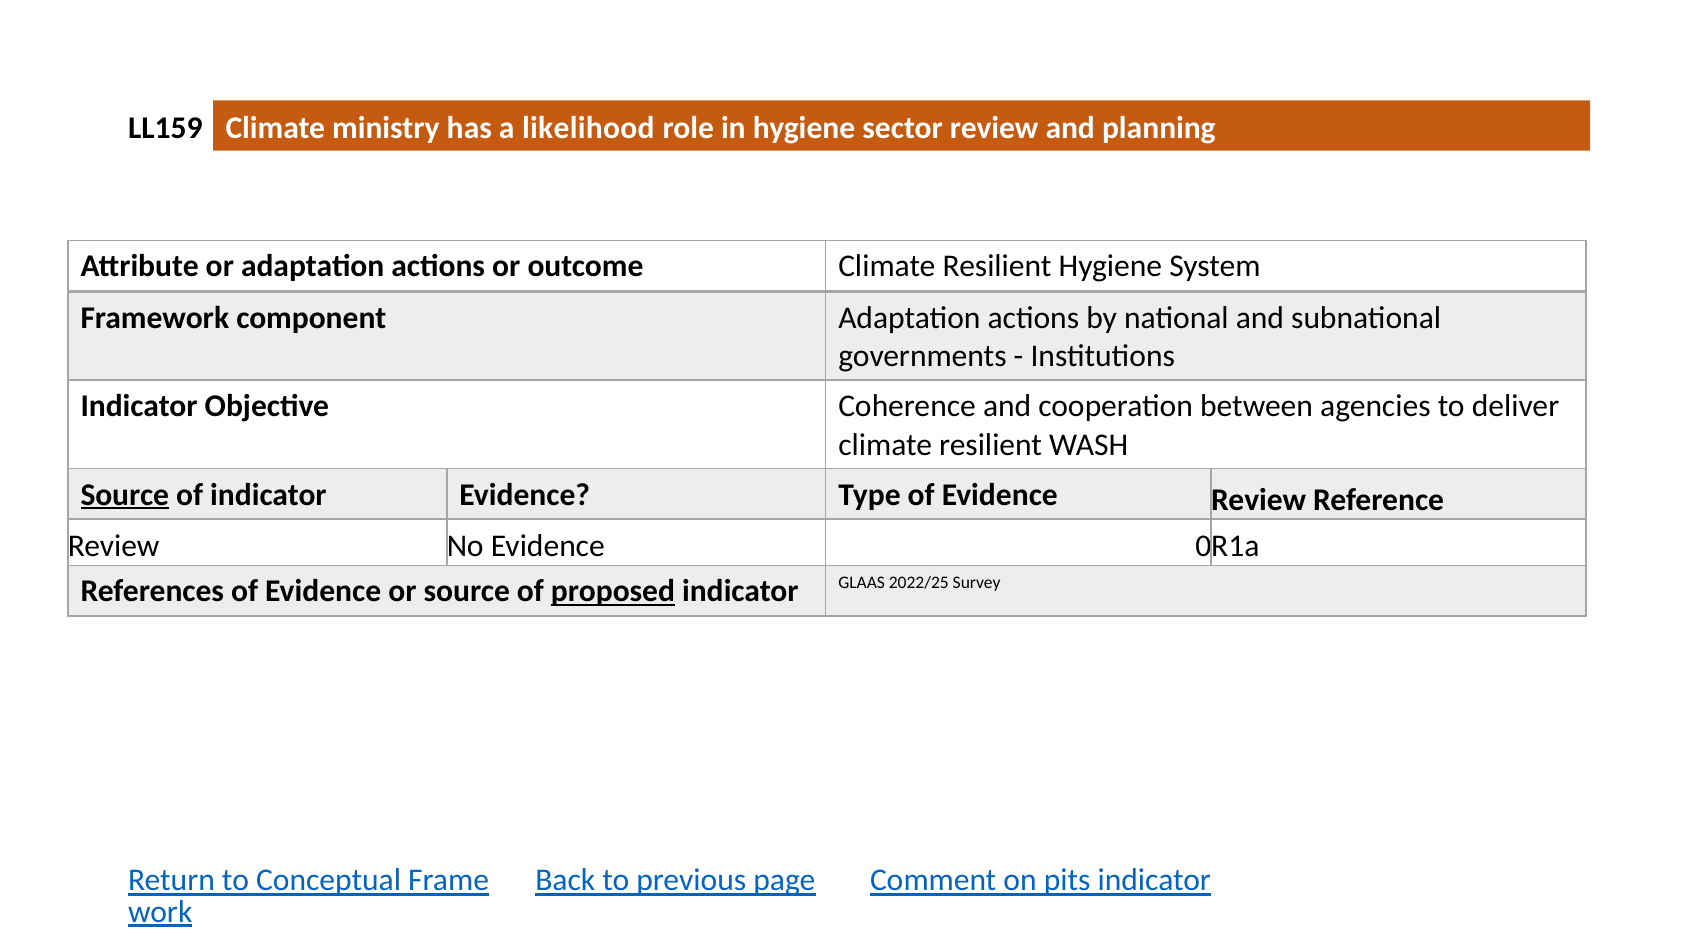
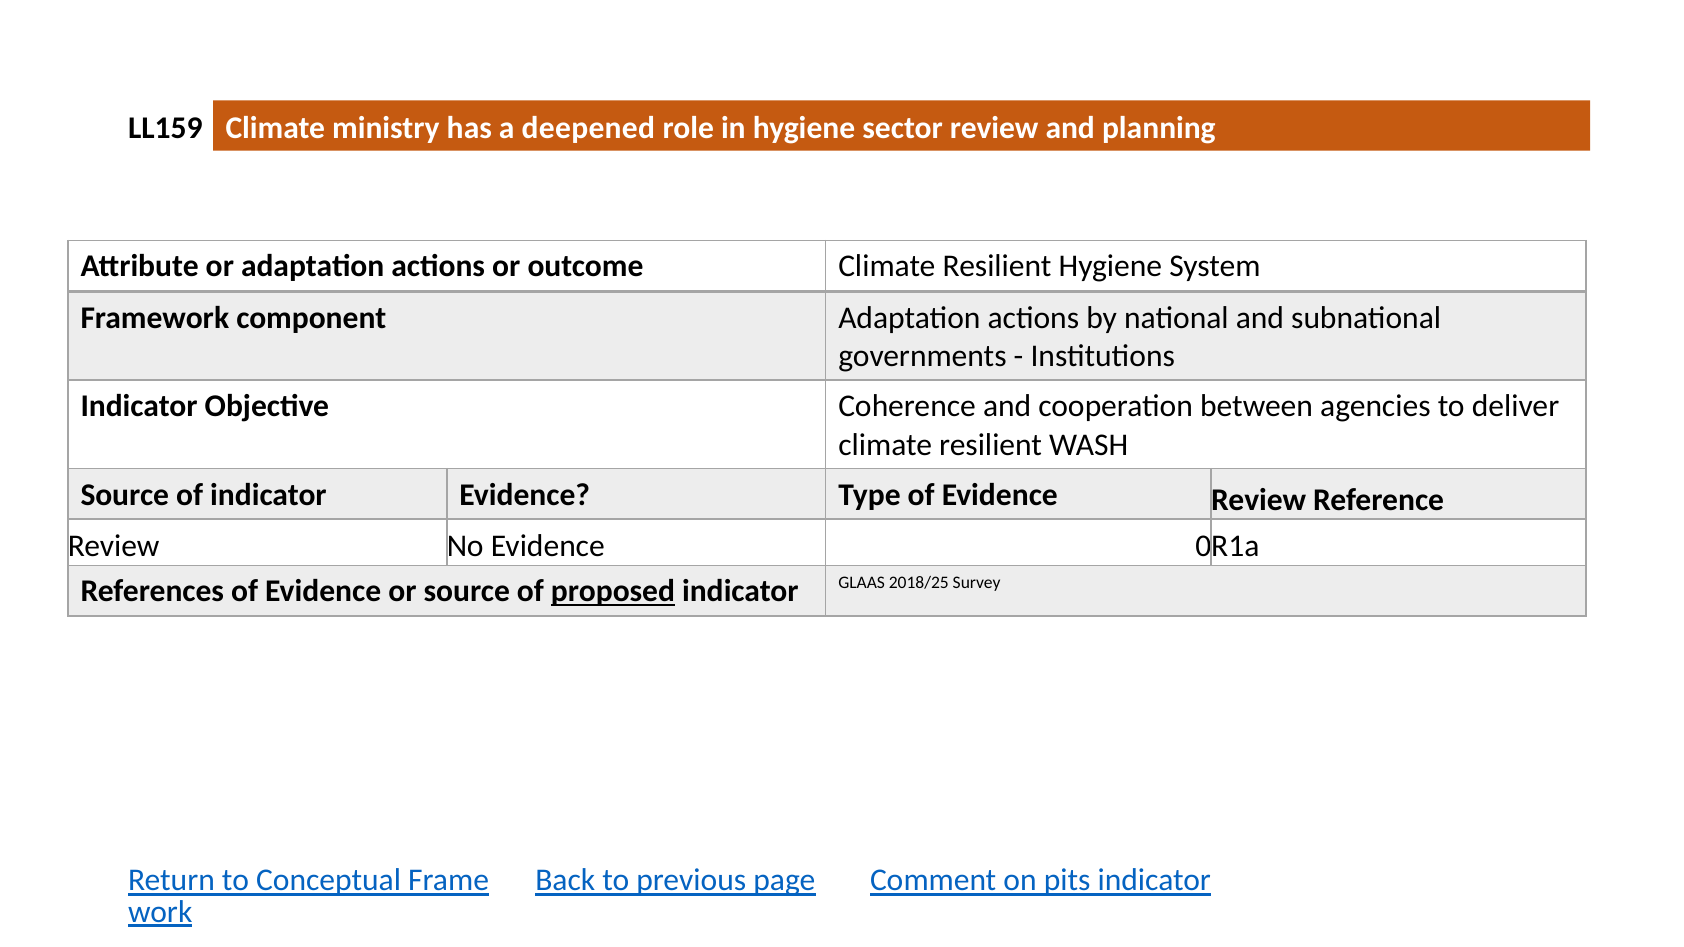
likelihood: likelihood -> deepened (588, 128)
Source underline: present -> none (125, 495)
2022/25: 2022/25 -> 2018/25 (919, 583)
